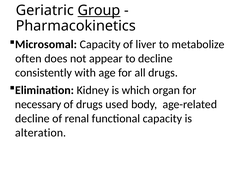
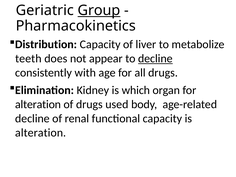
Microsomal: Microsomal -> Distribution (46, 44)
often: often -> teeth (28, 59)
decline underline: none -> present (155, 59)
necessary: necessary -> alteration (38, 104)
